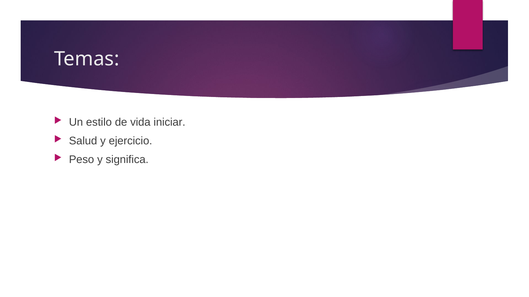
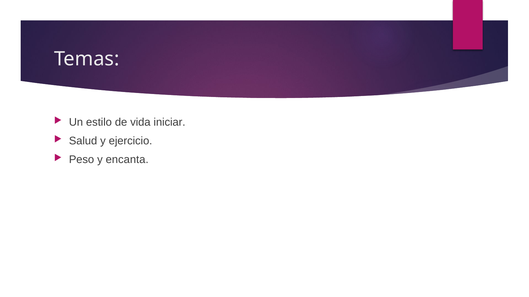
significa: significa -> encanta (127, 160)
